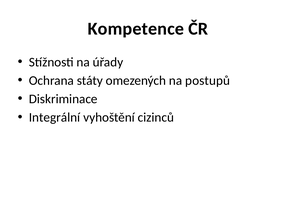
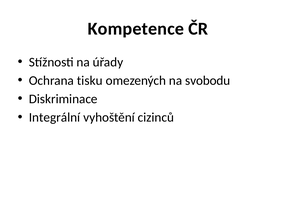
státy: státy -> tisku (90, 81)
postupů: postupů -> svobodu (208, 81)
